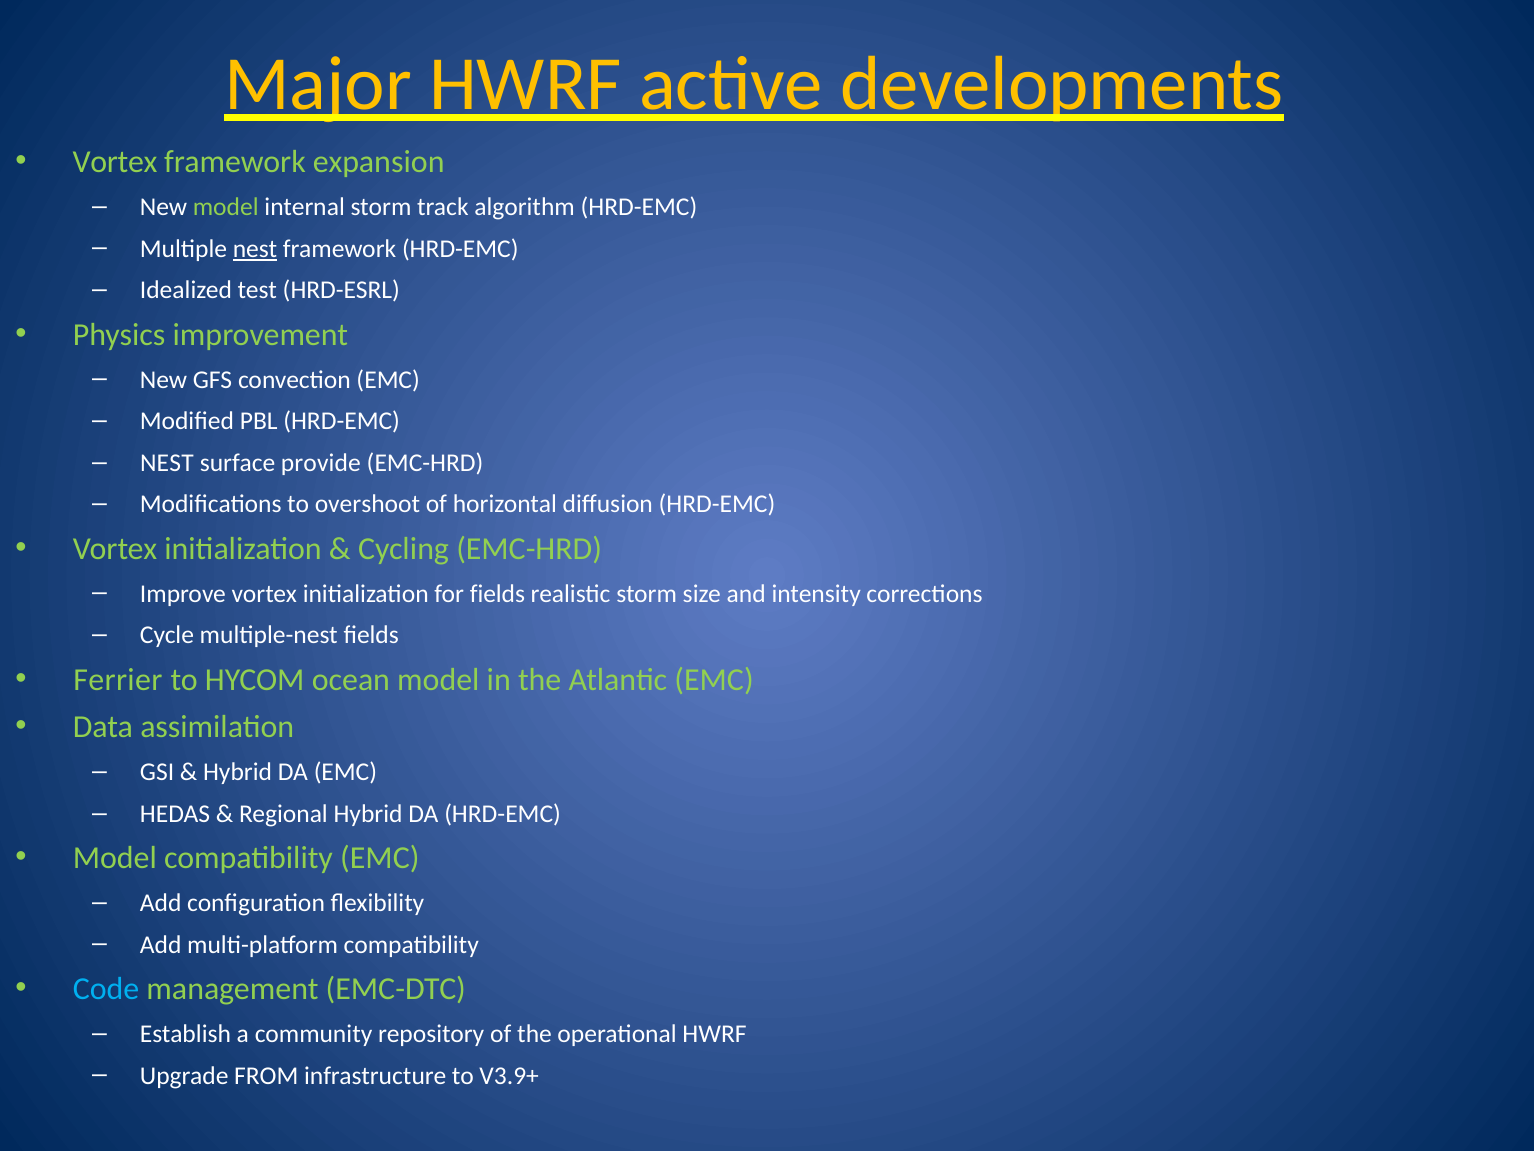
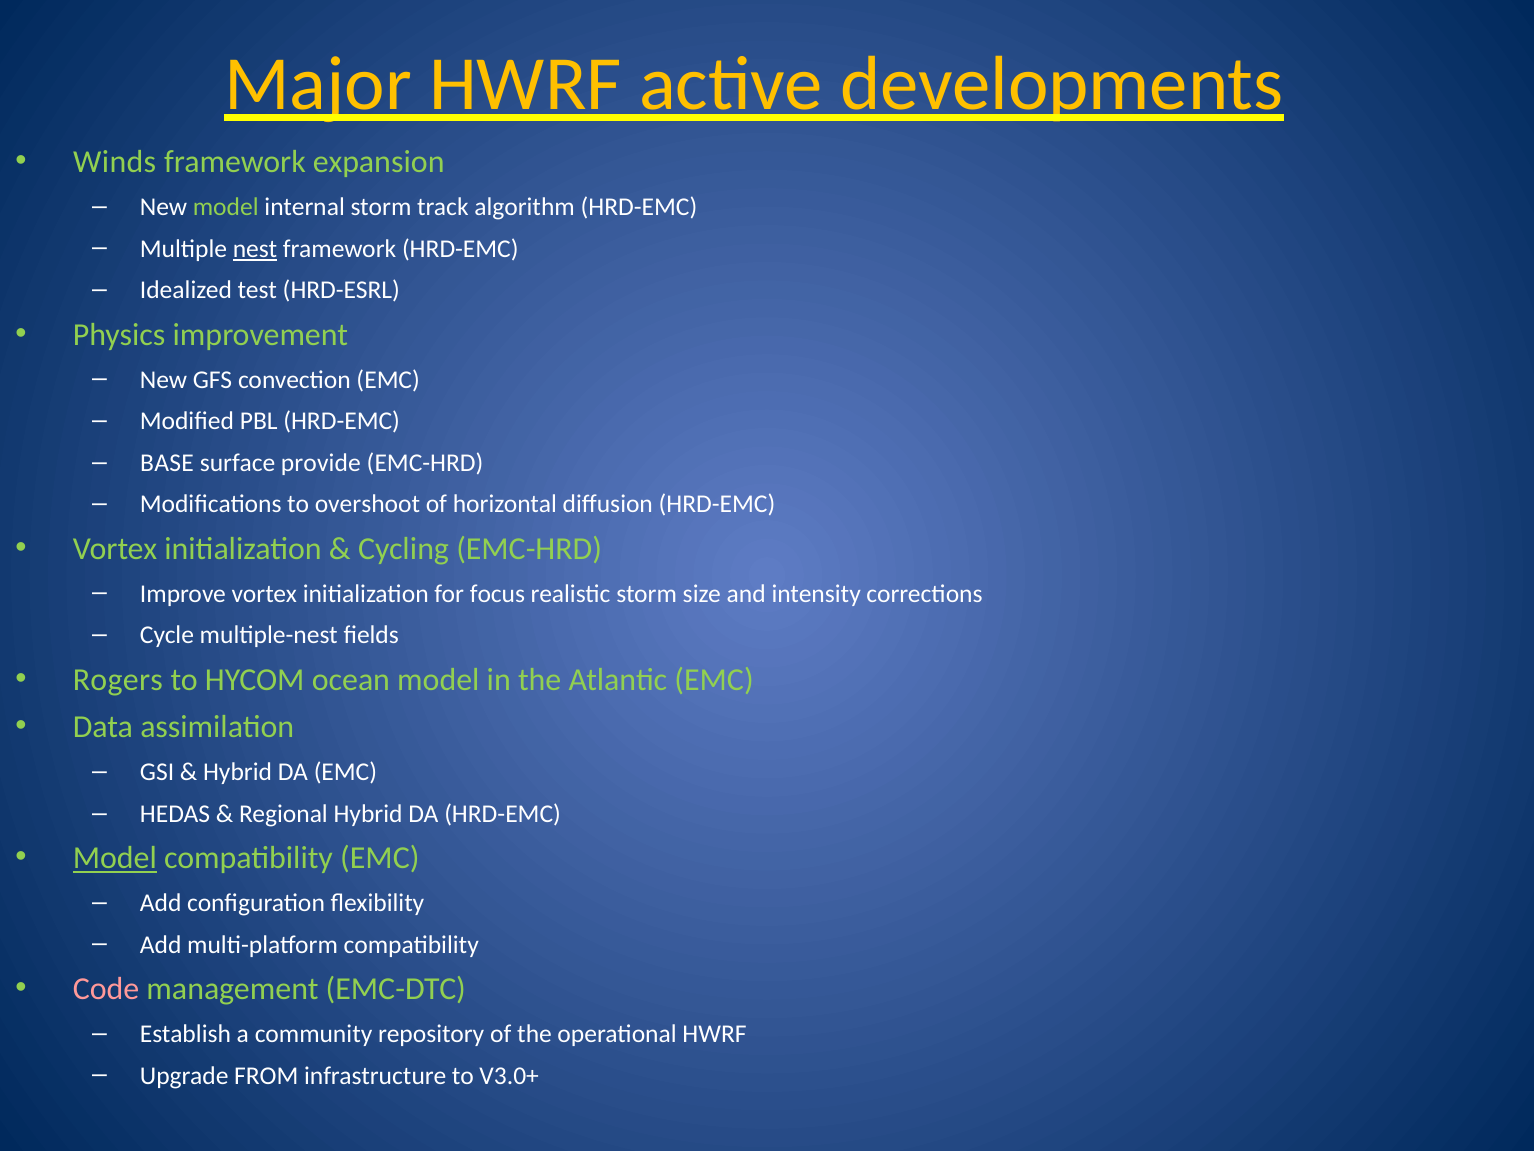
Vortex: Vortex -> Winds (115, 162)
NEST: NEST -> BASE (167, 463)
for fields: fields -> focus (497, 593)
Ferrier: Ferrier -> Rogers (118, 679)
Model underline: none -> present (115, 858)
Code colour: light blue -> pink (106, 989)
V3.9+: V3.9+ -> V3.0+ (509, 1075)
